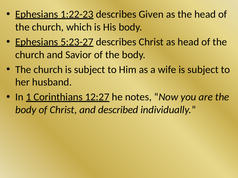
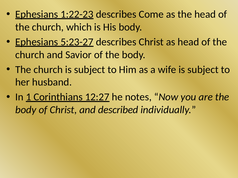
Given: Given -> Come (151, 14)
